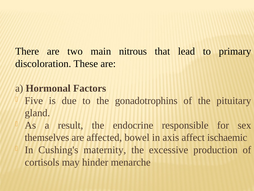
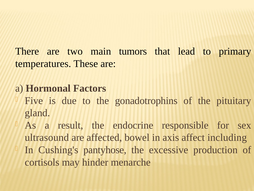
nitrous: nitrous -> tumors (133, 51)
discoloration: discoloration -> temperatures (43, 64)
themselves: themselves -> ultrasound (47, 137)
ischaemic: ischaemic -> including (227, 137)
maternity: maternity -> pantyhose (105, 150)
